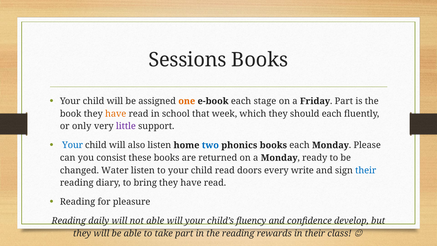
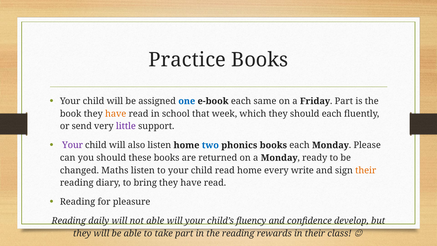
Sessions: Sessions -> Practice (187, 60)
one colour: orange -> blue (187, 101)
stage: stage -> same (265, 101)
only: only -> send (82, 126)
Your colour: blue -> purple (73, 145)
you consist: consist -> should (111, 158)
Water: Water -> Maths (115, 170)
read doors: doors -> home (249, 170)
their colour: blue -> orange (366, 170)
